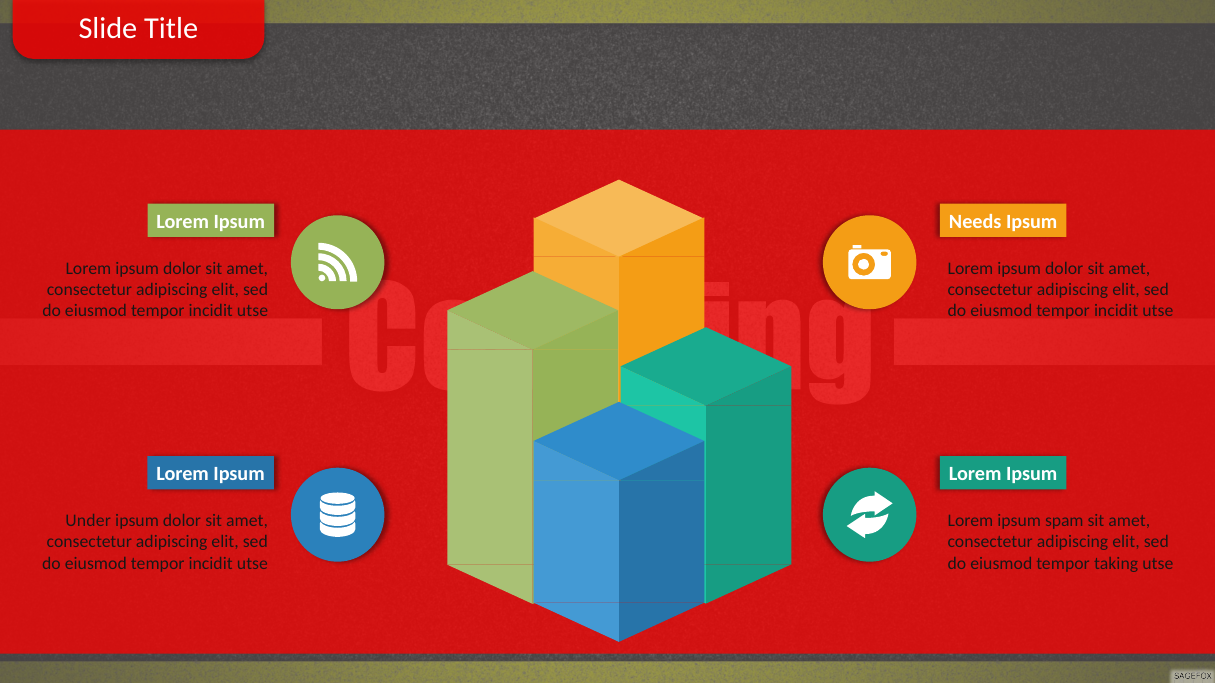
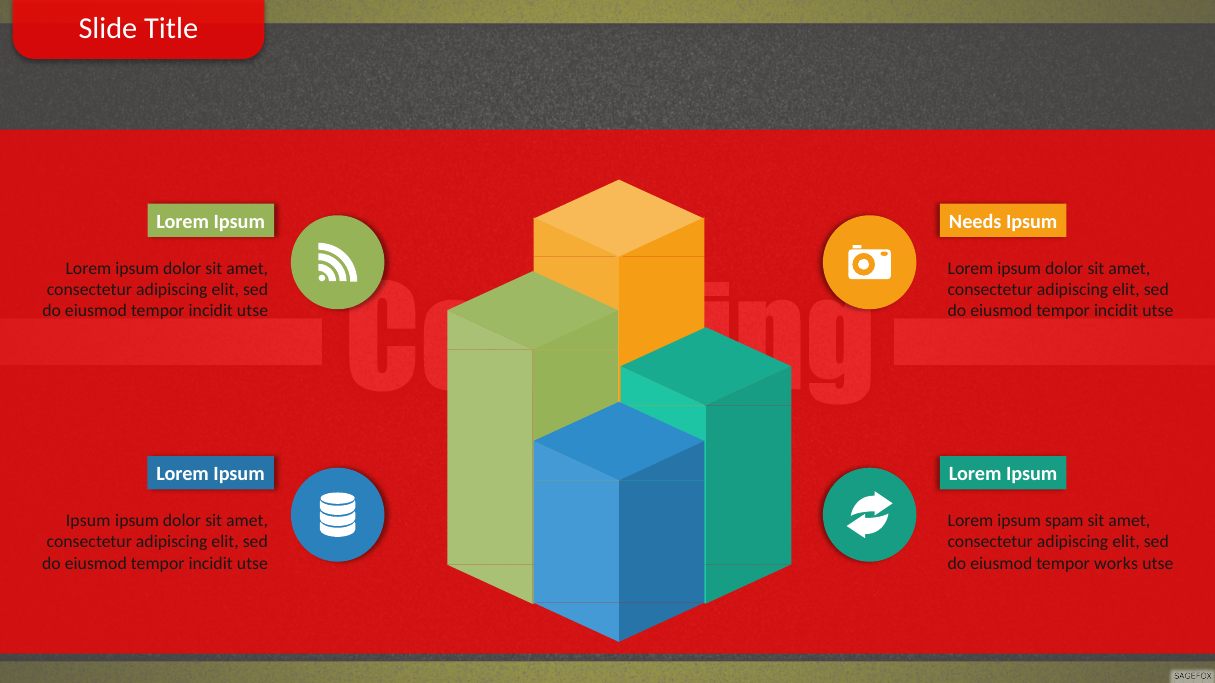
Under: Under -> Ipsum (88, 521)
taking: taking -> works (1116, 564)
